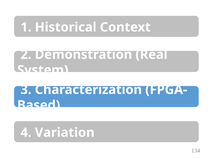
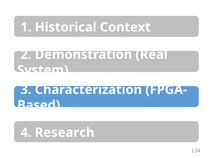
Variation: Variation -> Research (65, 133)
